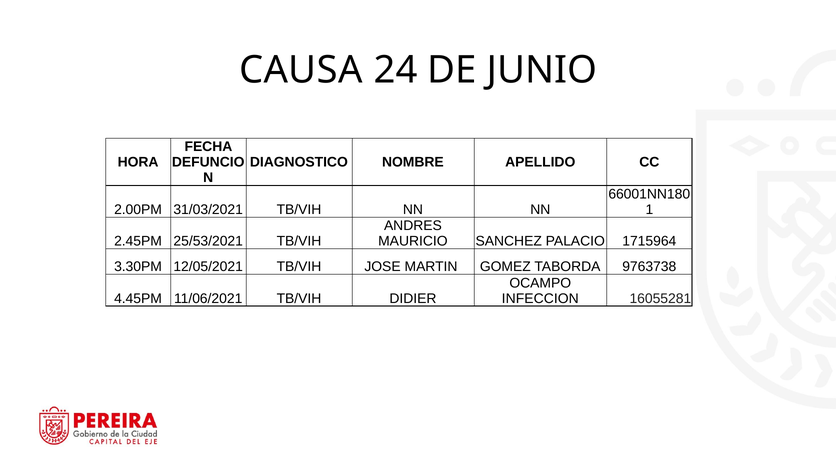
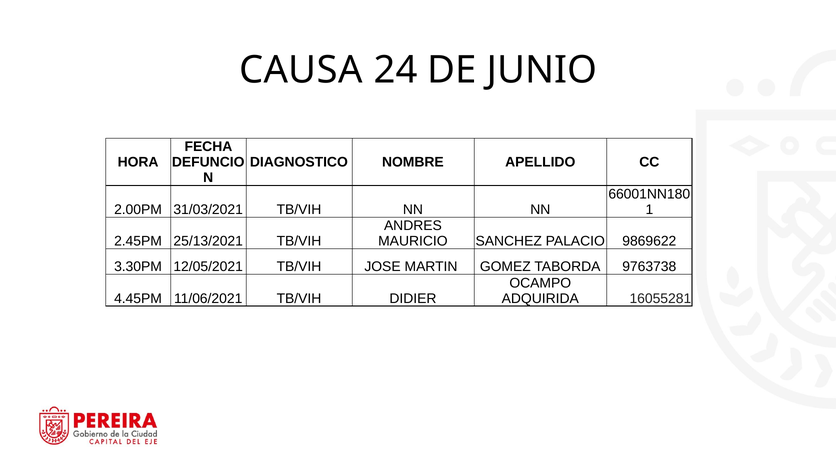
25/53/2021: 25/53/2021 -> 25/13/2021 (208, 241)
1715964: 1715964 -> 9869622 (649, 241)
INFECCION: INFECCION -> ADQUIRIDA (540, 299)
